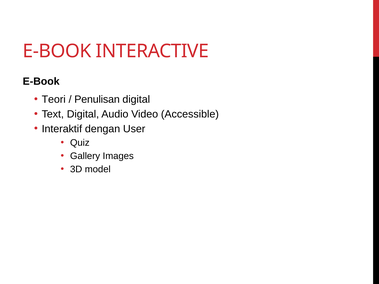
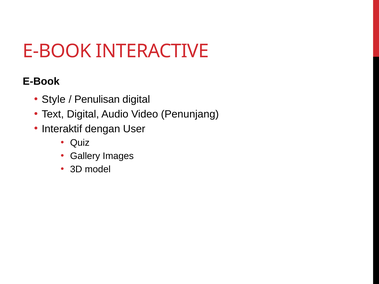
Teori: Teori -> Style (54, 99)
Accessible: Accessible -> Penunjang (190, 114)
